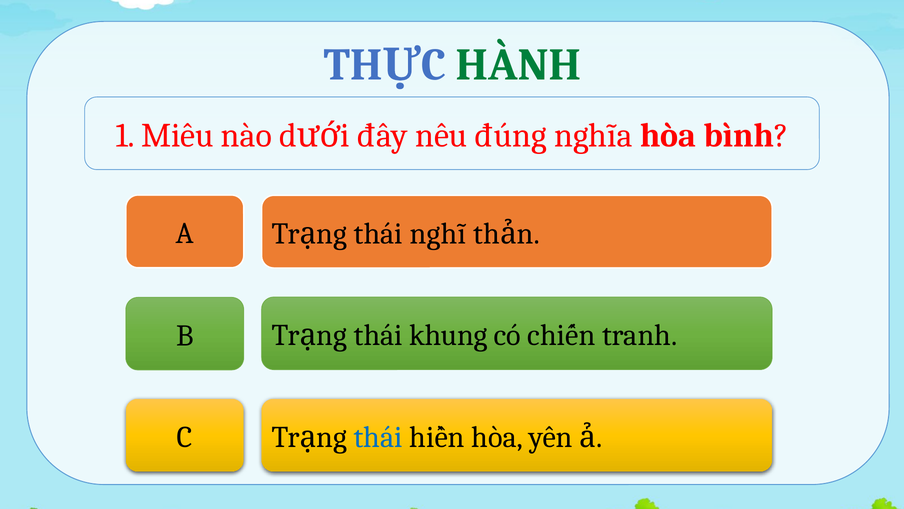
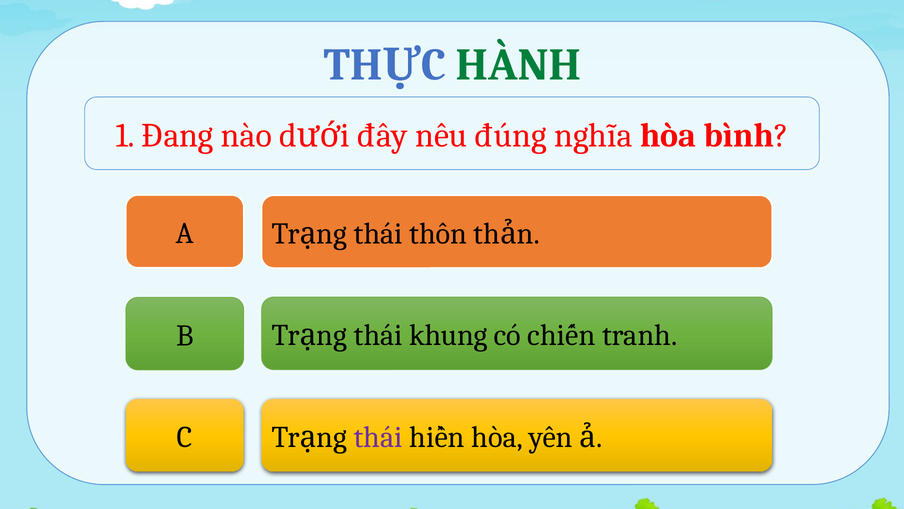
Miêu: Miêu -> Đang (177, 135)
nghĩ: nghĩ -> thôn (438, 234)
thái colour: blue -> purple (378, 437)
